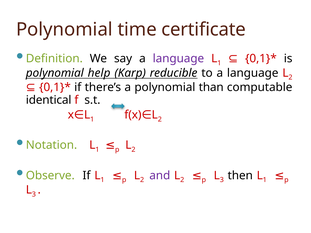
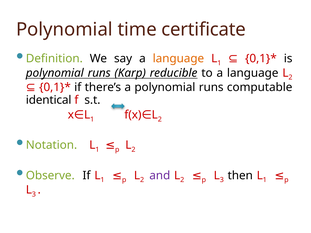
language colour: purple -> orange (178, 59)
help: help -> runs (99, 73)
a polynomial than: than -> runs (211, 87)
